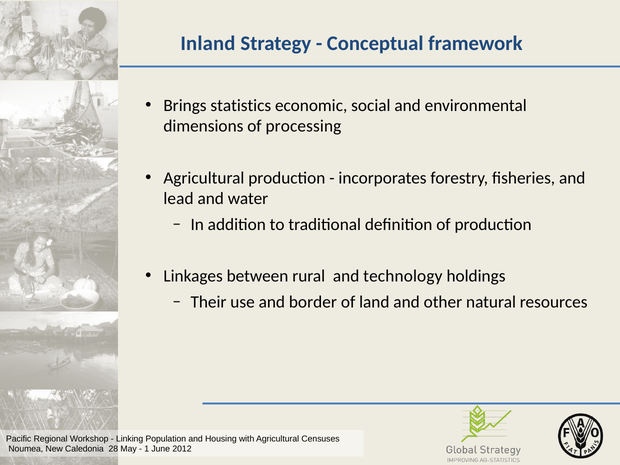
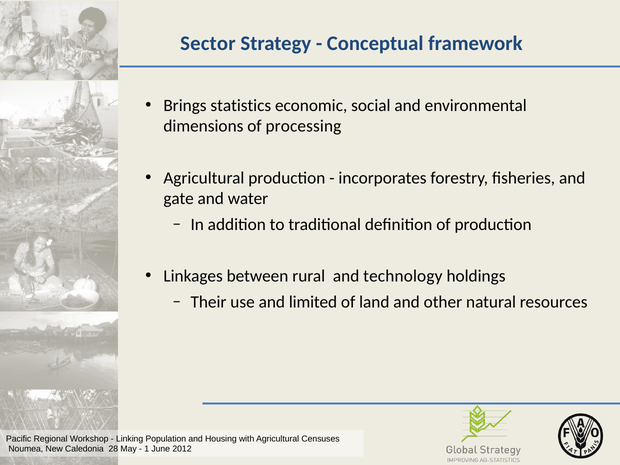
Inland: Inland -> Sector (208, 44)
lead: lead -> gate (179, 199)
border: border -> limited (313, 302)
